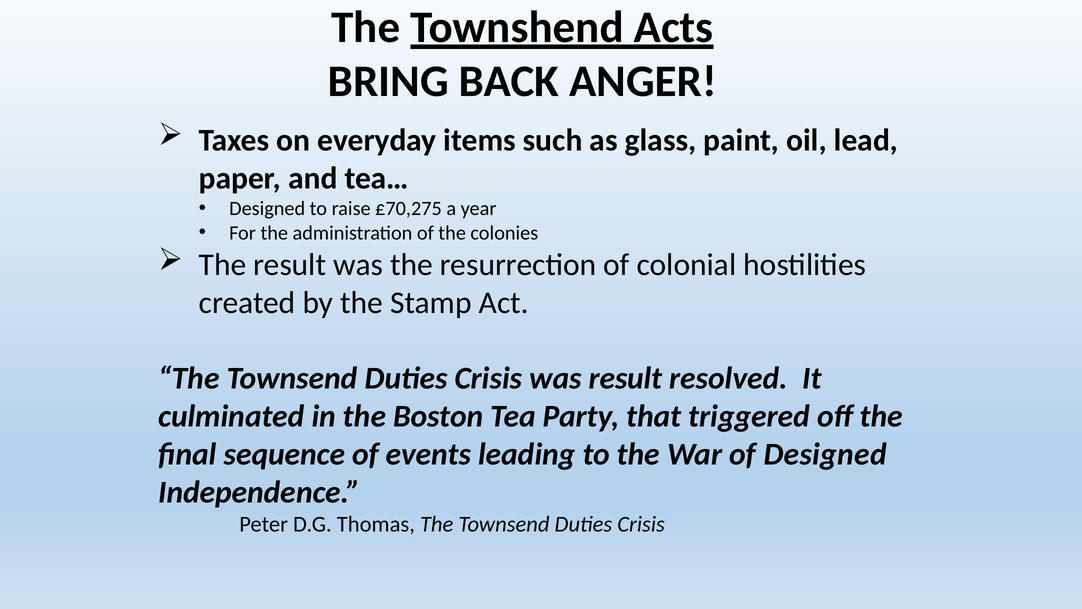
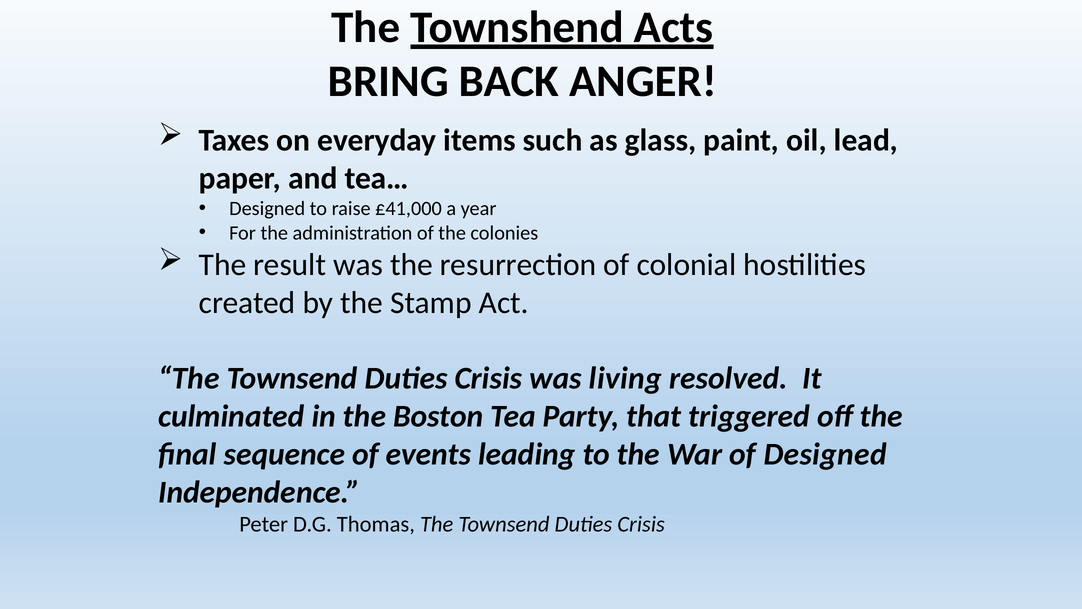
£70,275: £70,275 -> £41,000 (409, 208)
was result: result -> living (625, 378)
